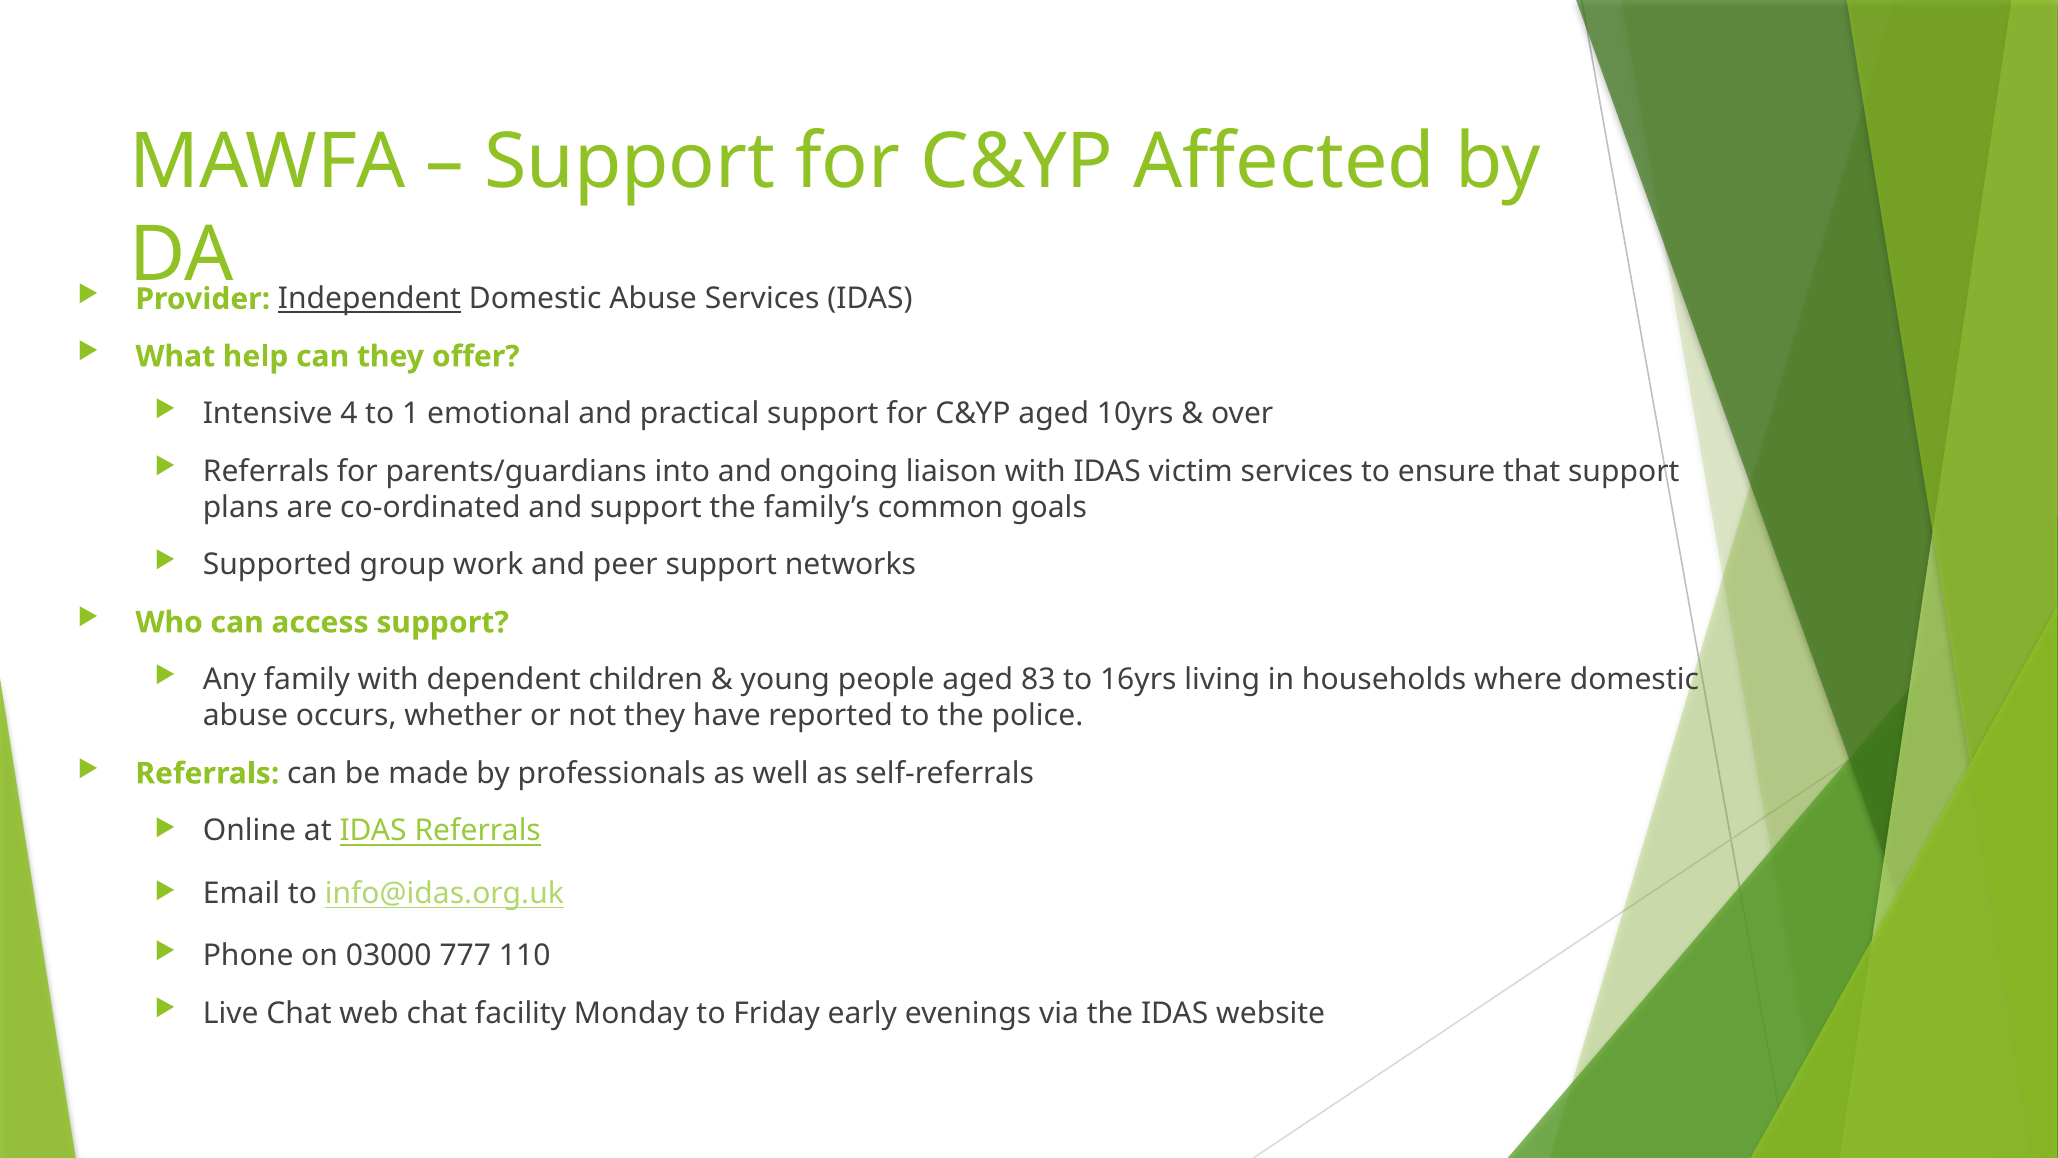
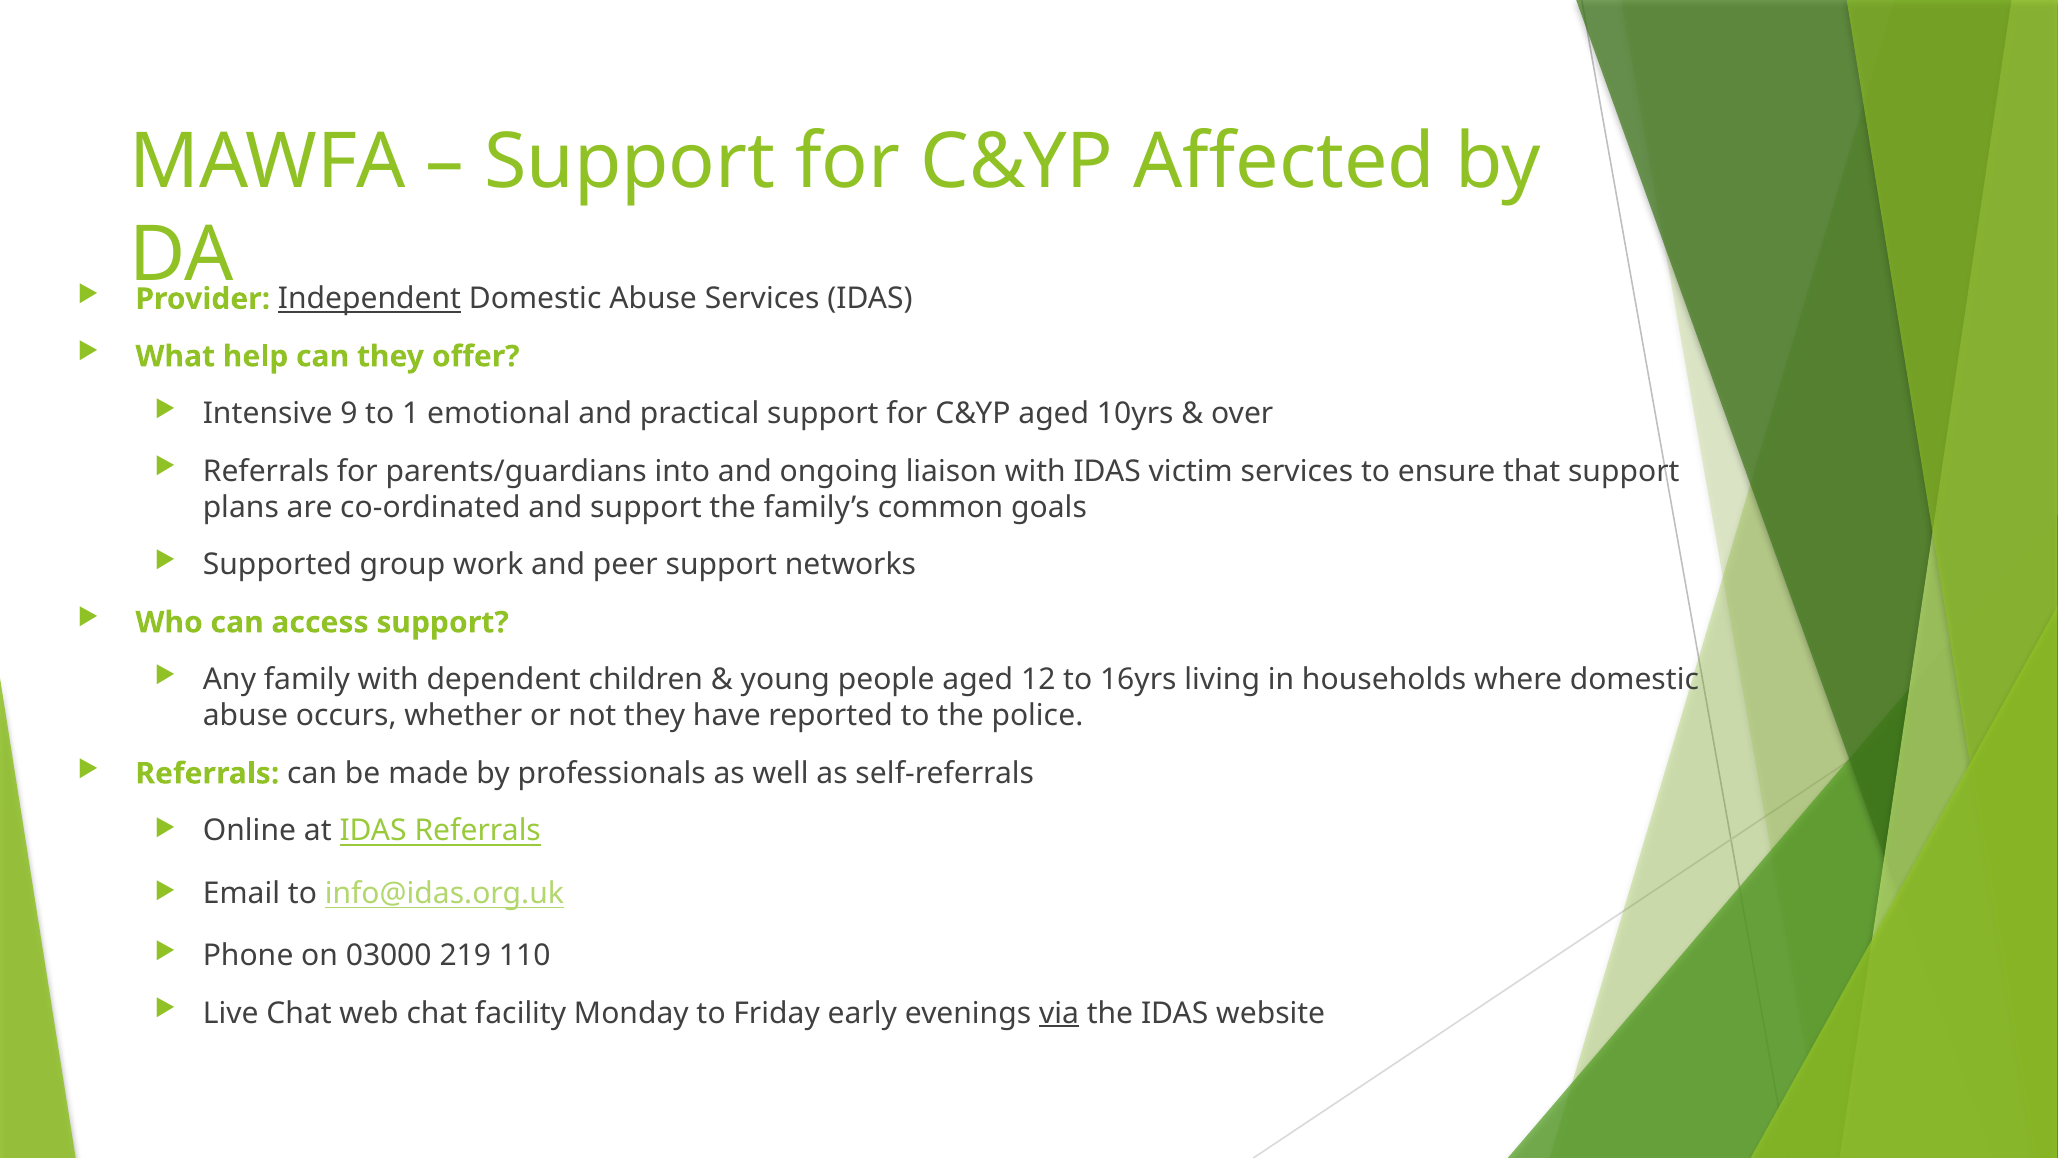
4: 4 -> 9 (349, 414)
83: 83 -> 12 (1038, 680)
777: 777 -> 219 (465, 956)
via underline: none -> present (1059, 1013)
